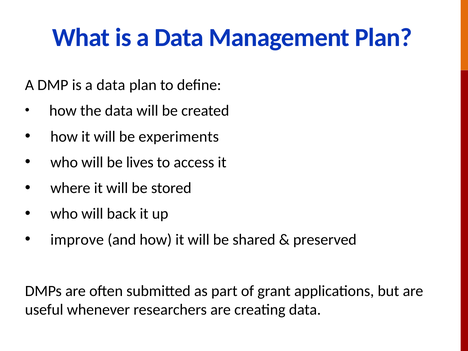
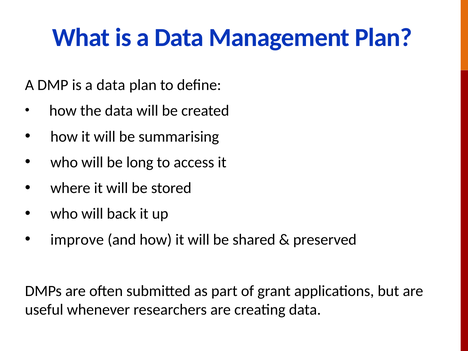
experiments: experiments -> summarising (179, 137)
lives: lives -> long (140, 162)
